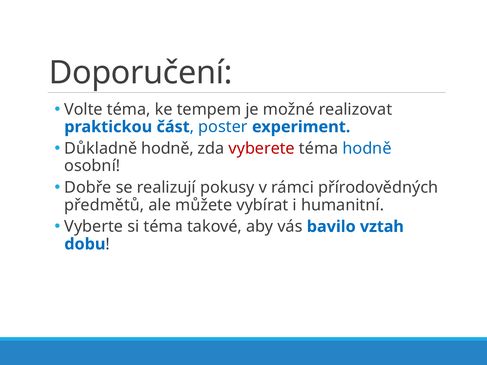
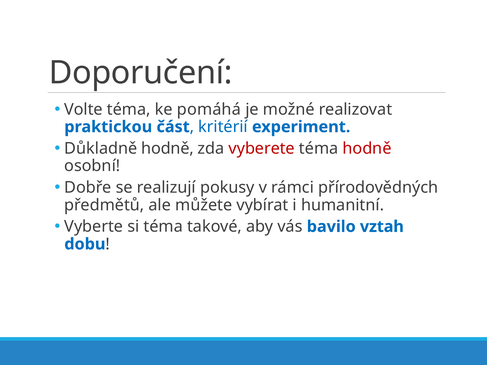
tempem: tempem -> pomáhá (209, 109)
poster: poster -> kritérií (223, 127)
hodně colour: blue -> red (367, 149)
